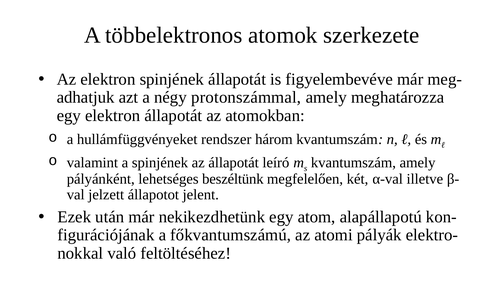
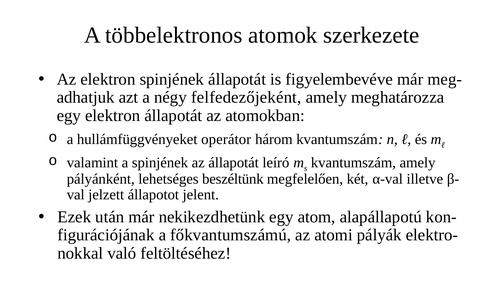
protonszámmal: protonszámmal -> felfedezőjeként (246, 98)
rendszer: rendszer -> operátor (226, 140)
